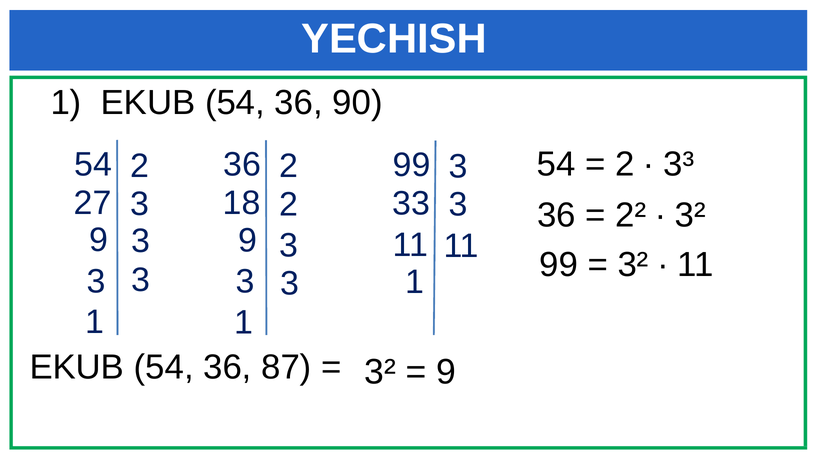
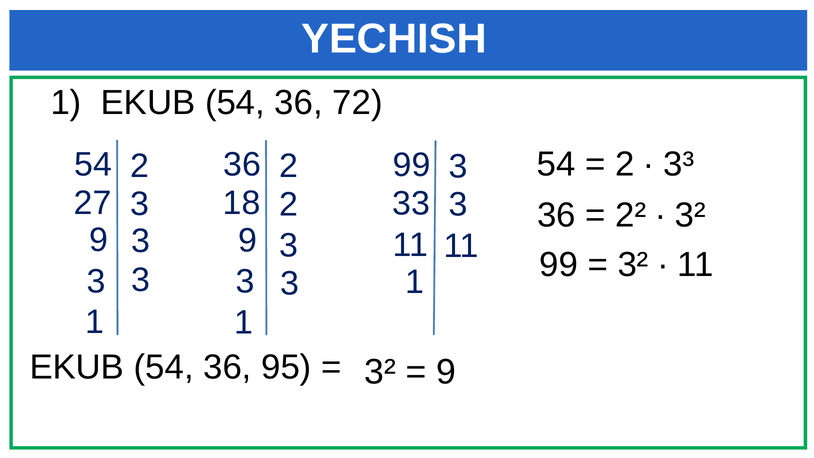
90: 90 -> 72 (358, 103)
87: 87 -> 95 (286, 367)
